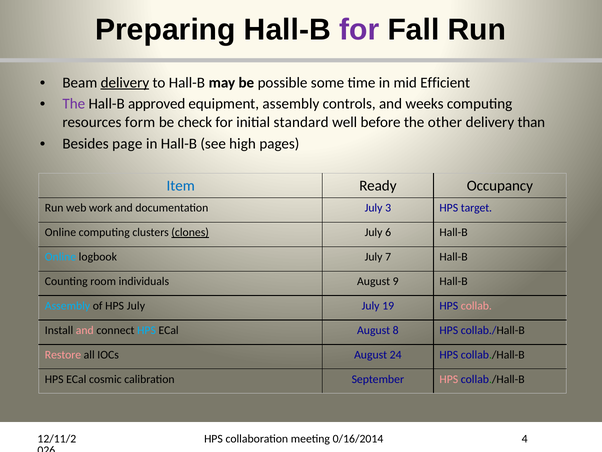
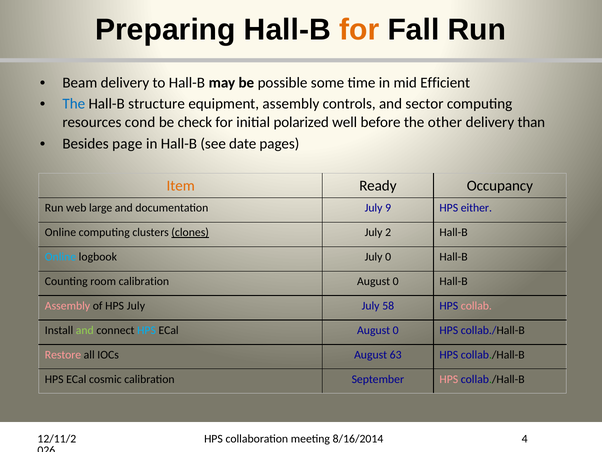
for colour: purple -> orange (359, 30)
delivery underline: present -> none (125, 82)
The colour: purple -> blue (74, 104)
approved: approved -> structure (157, 104)
weeks: weeks -> sector (424, 104)
form: form -> cond (140, 122)
standard: standard -> polarized (301, 122)
high: high -> date (243, 144)
Item colour: blue -> orange (181, 186)
work: work -> large (101, 208)
3: 3 -> 9 (388, 208)
target: target -> either (476, 208)
6: 6 -> 2 (388, 232)
July 7: 7 -> 0 (388, 257)
room individuals: individuals -> calibration (144, 281)
9: 9 -> 0 (396, 281)
Assembly colour: light blue -> pink (68, 306)
19: 19 -> 58 (388, 306)
and colour: pink -> light green (85, 330)
ECal August 8: 8 -> 0 (396, 330)
24: 24 -> 63 (396, 354)
0/16/2014: 0/16/2014 -> 8/16/2014 (358, 438)
